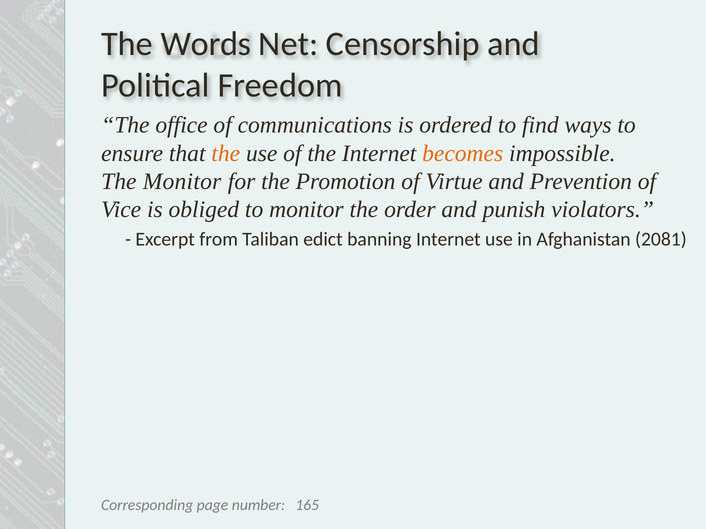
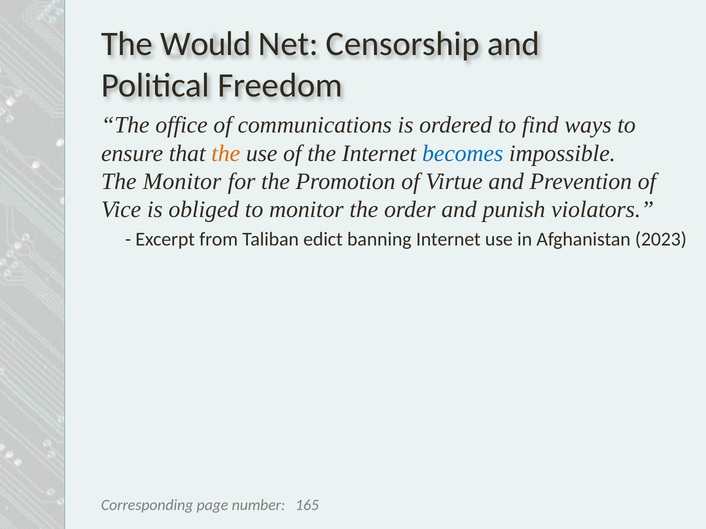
Words: Words -> Would (206, 44)
becomes colour: orange -> blue (463, 153)
2081: 2081 -> 2023 (661, 239)
